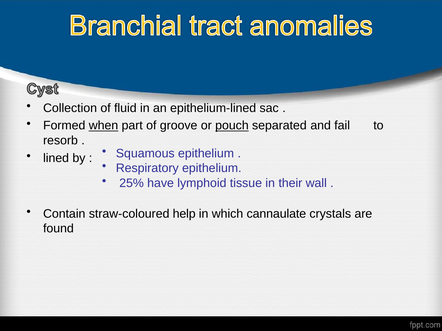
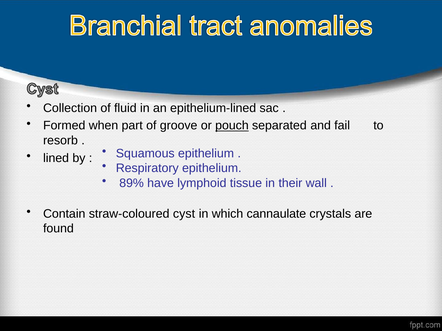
when underline: present -> none (104, 126)
25%: 25% -> 89% (132, 183)
help: help -> cyst (184, 214)
